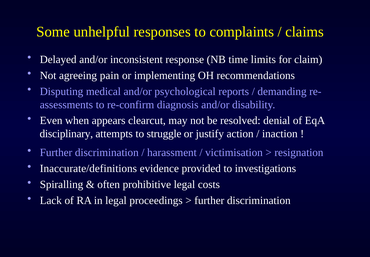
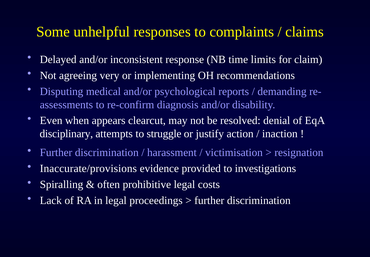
pain: pain -> very (110, 75)
Inaccurate/definitions: Inaccurate/definitions -> Inaccurate/provisions (88, 168)
